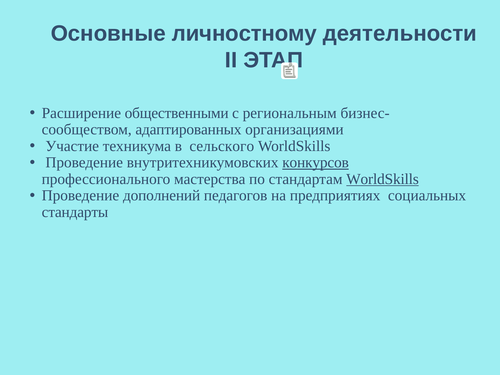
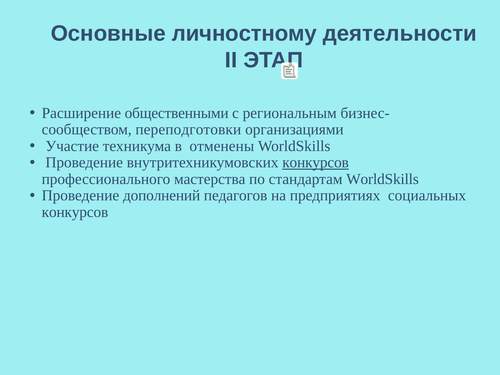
адаптированных: адаптированных -> переподготовки (188, 130)
сельского: сельского -> отменены (222, 146)
WorldSkills underline: present -> none (383, 179)
стандарты: стандарты -> конкурсов (75, 212)
